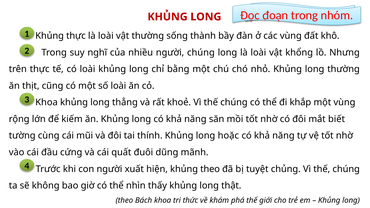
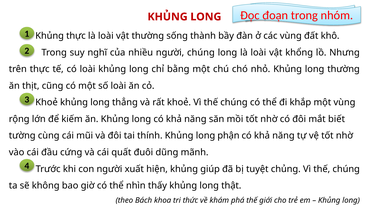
Khoa: Khoa -> Khoẻ (47, 102)
hoặc: hoặc -> phận (228, 136)
khủng theo: theo -> giúp (210, 169)
